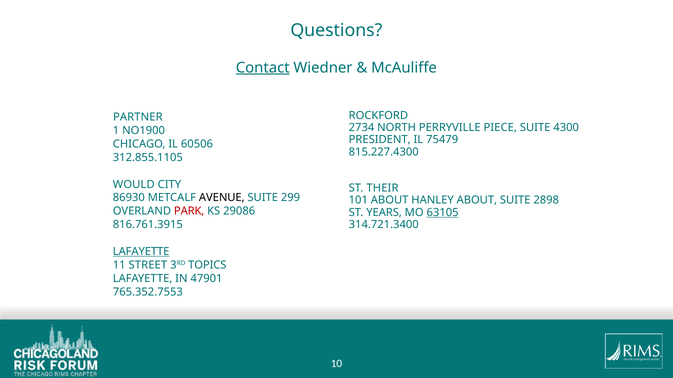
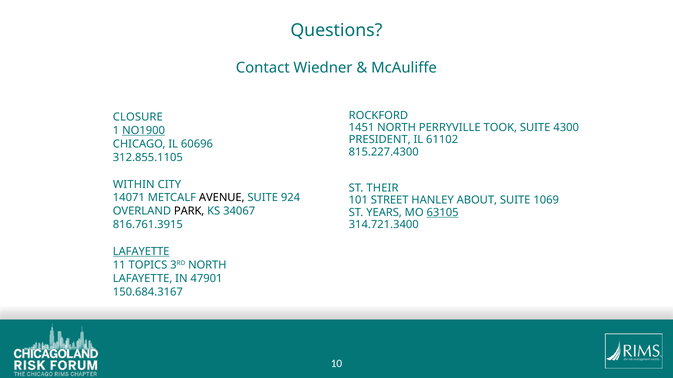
Contact underline: present -> none (263, 68)
PARTNER: PARTNER -> CLOSURE (138, 117)
2734: 2734 -> 1451 (362, 128)
PIECE: PIECE -> TOOK (500, 128)
NO1900 underline: none -> present (144, 131)
75479: 75479 -> 61102 (442, 140)
60506: 60506 -> 60696 (197, 144)
WOULD: WOULD -> WITHIN (134, 185)
86930: 86930 -> 14071 (129, 198)
299: 299 -> 924 (291, 198)
101 ABOUT: ABOUT -> STREET (390, 201)
2898: 2898 -> 1069 (546, 201)
PARK colour: red -> black (189, 212)
29086: 29086 -> 34067 (239, 212)
STREET: STREET -> TOPICS (148, 265)
3RD TOPICS: TOPICS -> NORTH (207, 265)
765.352.7553: 765.352.7553 -> 150.684.3167 (148, 292)
